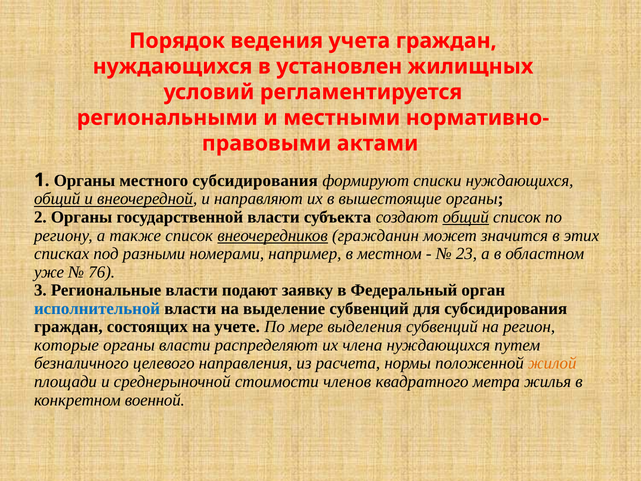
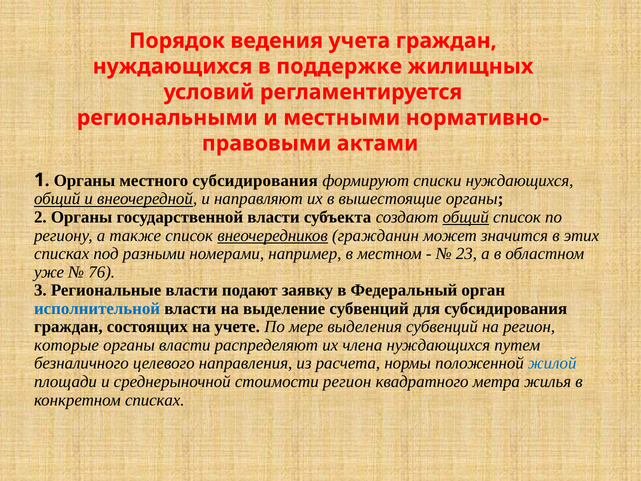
установлен: установлен -> поддержке (339, 66)
жилой colour: orange -> blue (552, 363)
стоимости членов: членов -> регион (347, 381)
конкретном военной: военной -> списках (155, 400)
